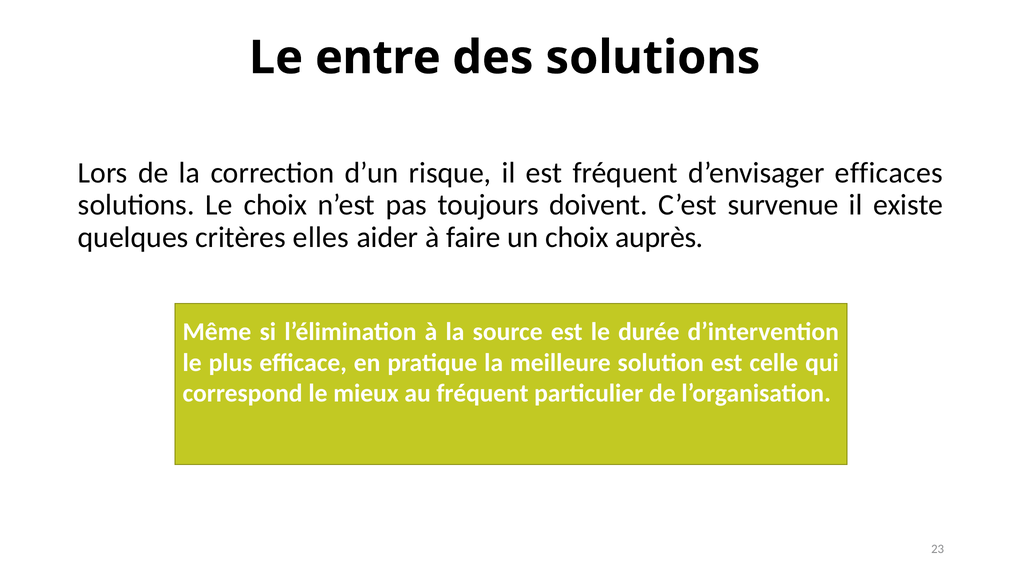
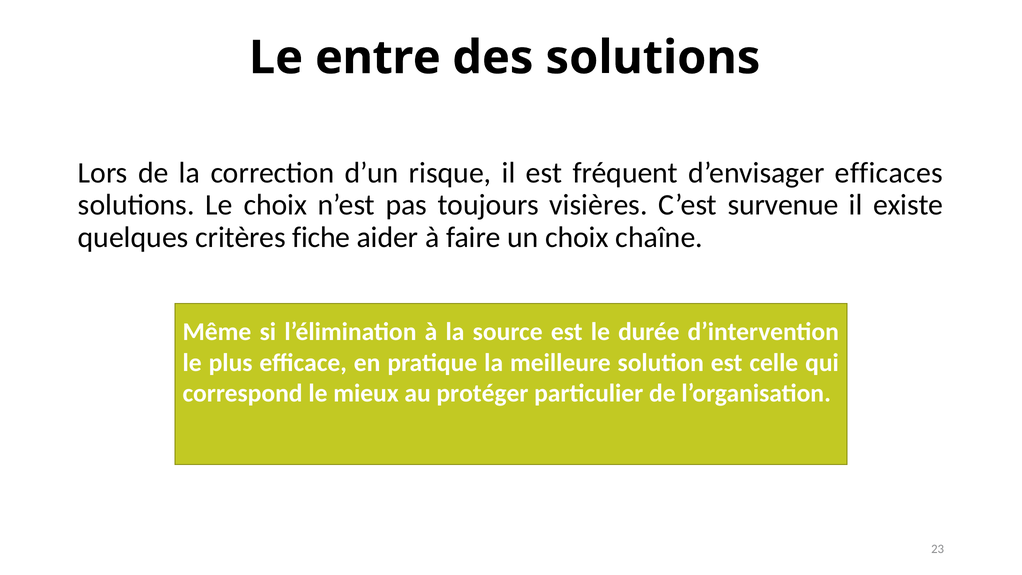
doivent: doivent -> visières (599, 205)
elles: elles -> fiche (321, 237)
auprès: auprès -> chaîne (659, 237)
au fréquent: fréquent -> protéger (482, 393)
